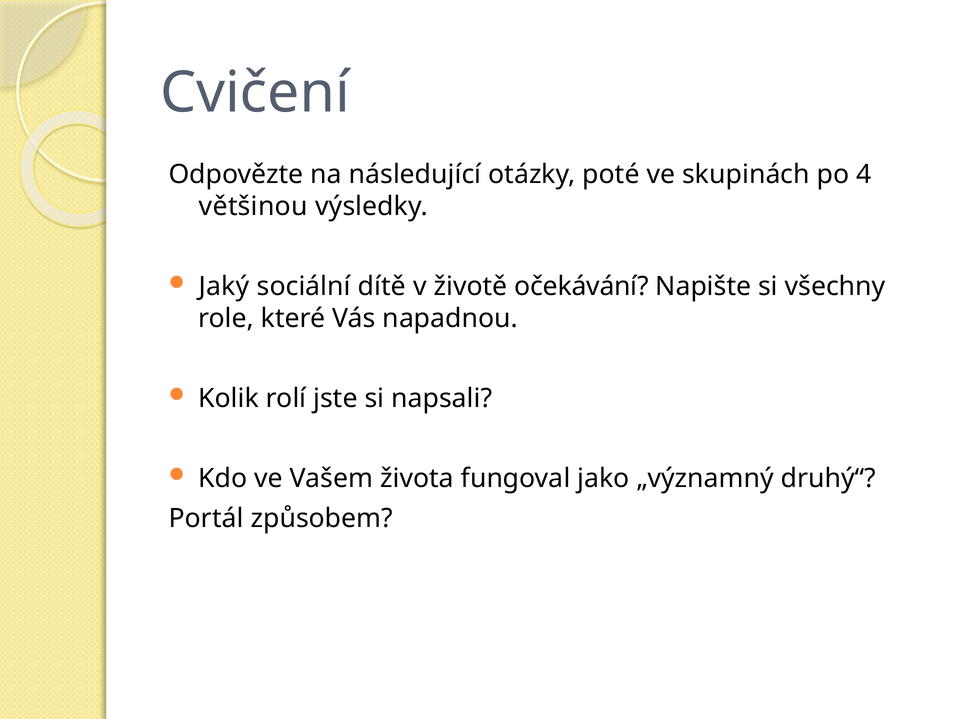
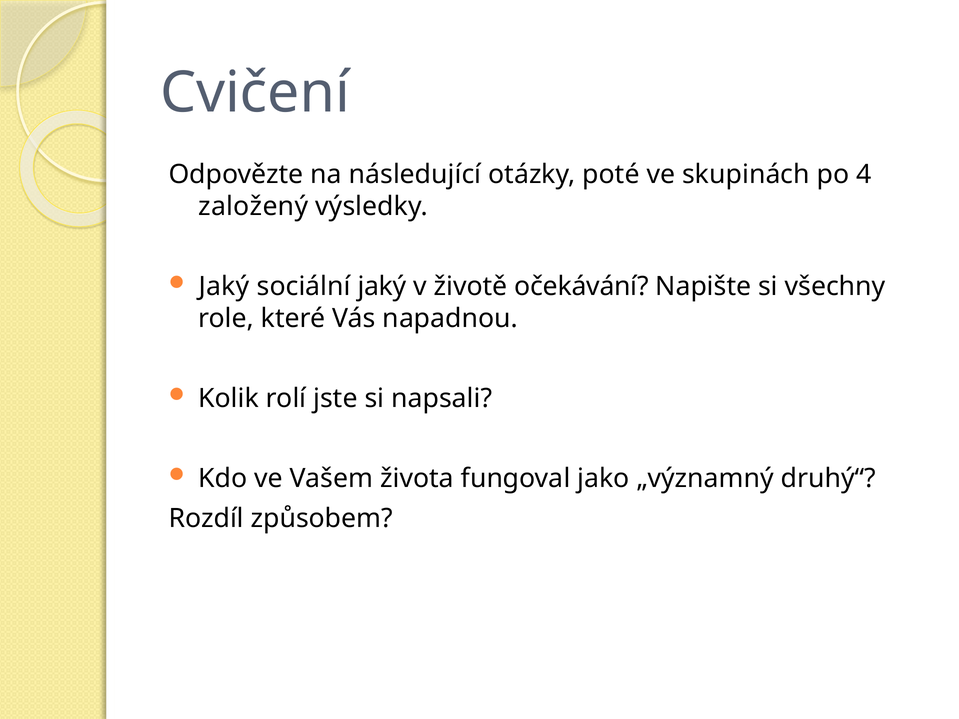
většinou: většinou -> založený (253, 206)
sociální dítě: dítě -> jaký (382, 287)
Portál: Portál -> Rozdíl (206, 519)
